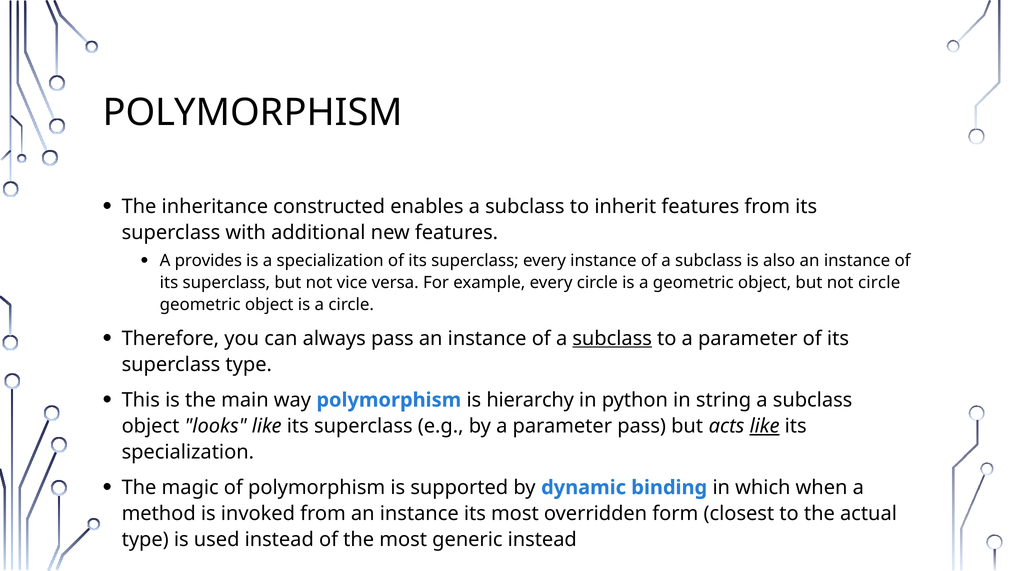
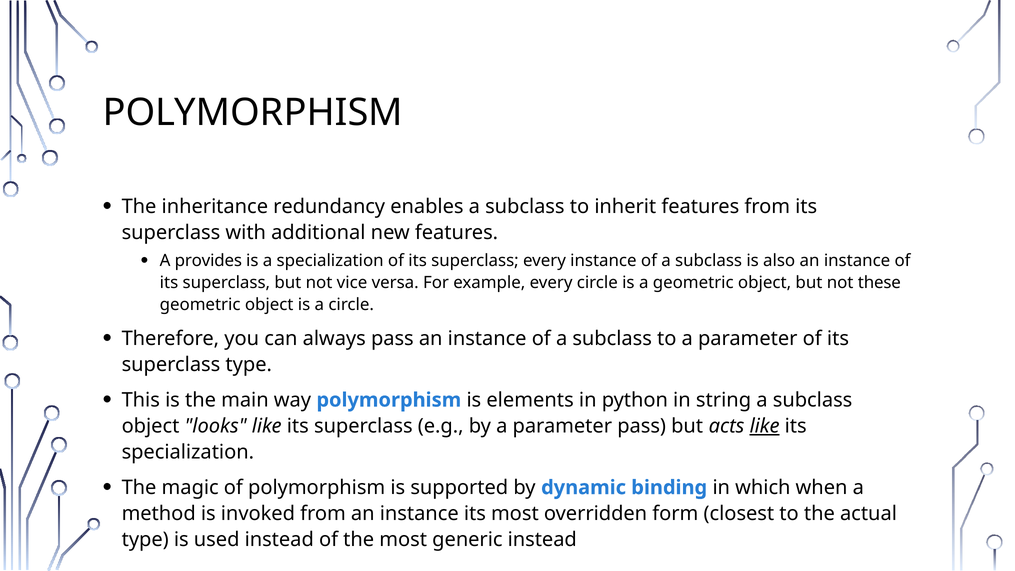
constructed: constructed -> redundancy (329, 206)
not circle: circle -> these (879, 283)
subclass underline: present -> none (612, 338)
hierarchy: hierarchy -> elements (530, 400)
